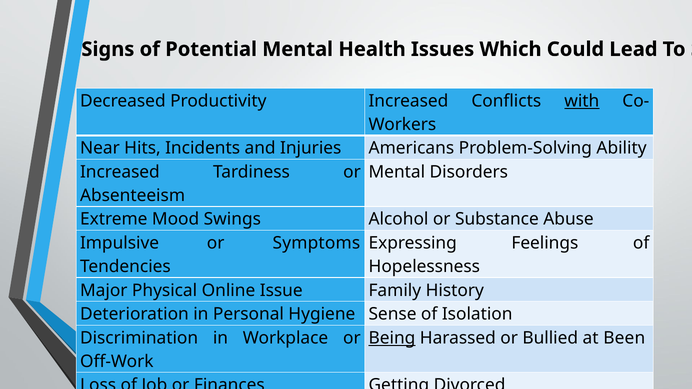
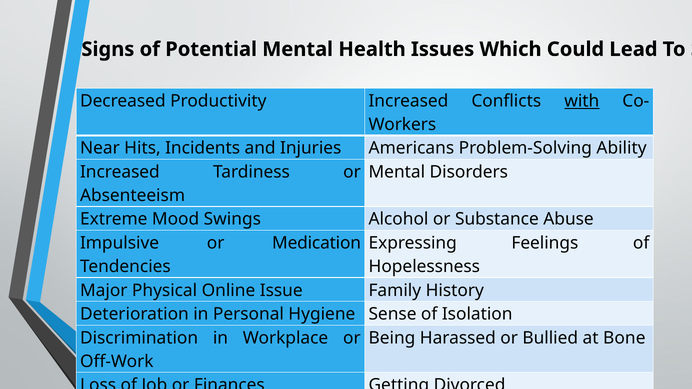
Symptoms: Symptoms -> Medication (317, 243)
Being underline: present -> none (392, 338)
Been: Been -> Bone (624, 338)
